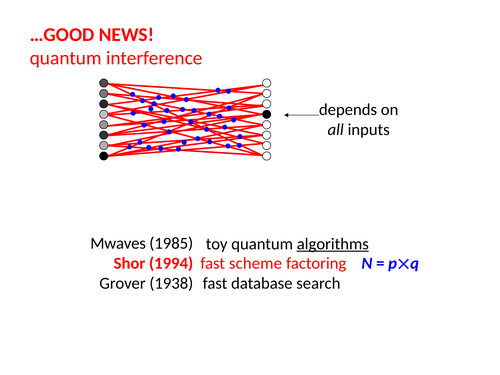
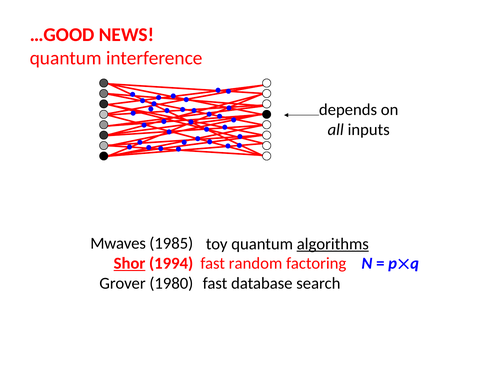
scheme: scheme -> random (256, 263)
Shor underline: none -> present (129, 263)
1938: 1938 -> 1980 (171, 283)
